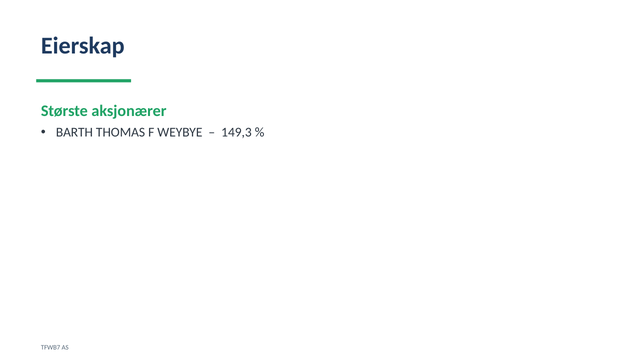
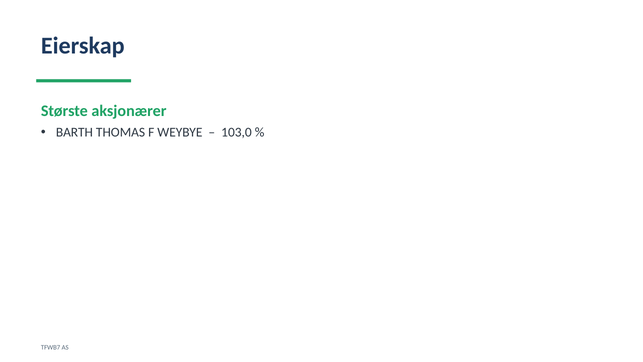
149,3: 149,3 -> 103,0 (236, 132)
